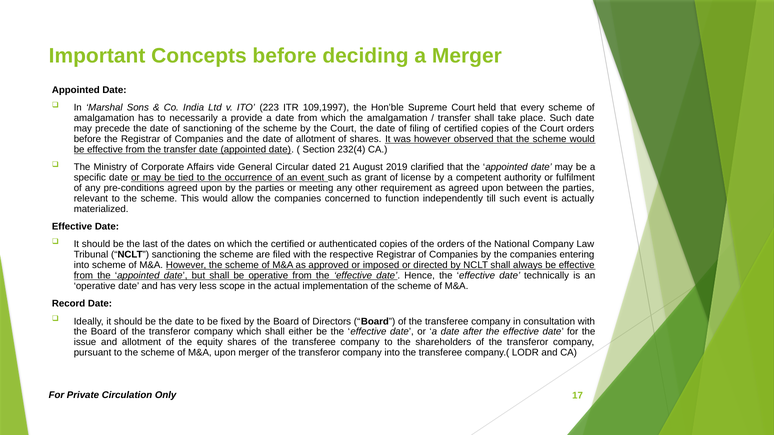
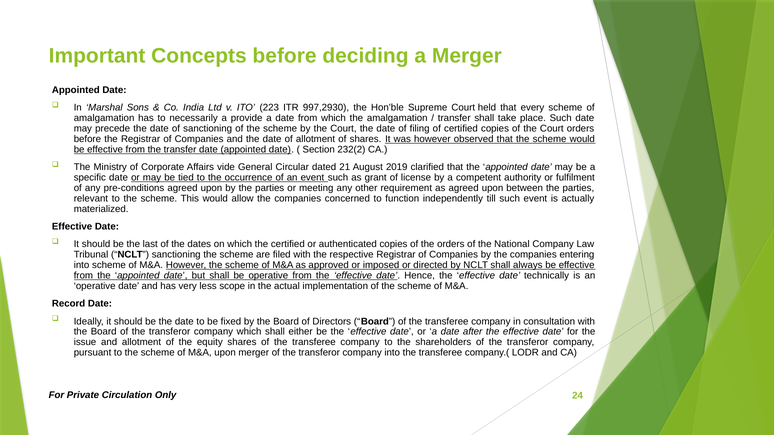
109,1997: 109,1997 -> 997,2930 (326, 108)
232(4: 232(4 -> 232(2 (351, 150)
17: 17 -> 24 (578, 396)
